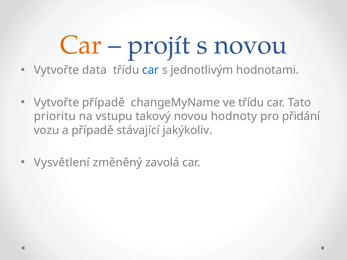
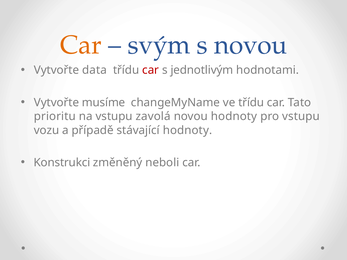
projít: projít -> svým (159, 45)
car colour: blue -> red (151, 70)
Vytvořte případě: případě -> musíme (104, 103)
takový: takový -> zavolá (153, 116)
pro přidání: přidání -> vstupu (301, 116)
stávající jakýkoliv: jakýkoliv -> hodnoty (187, 130)
Vysvětlení: Vysvětlení -> Konstrukci (62, 163)
zavolá: zavolá -> neboli (162, 163)
